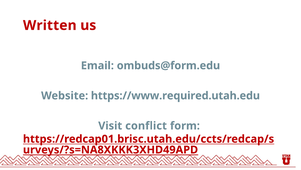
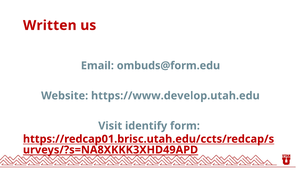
https://www.required.utah.edu: https://www.required.utah.edu -> https://www.develop.utah.edu (175, 95)
conflict: conflict -> identify (146, 125)
